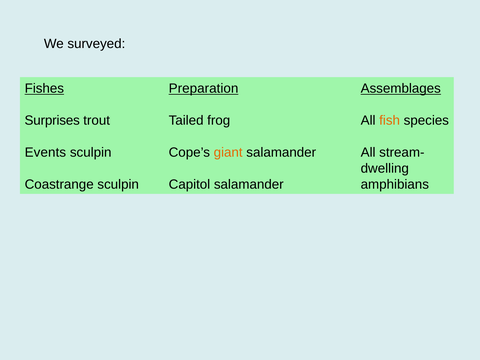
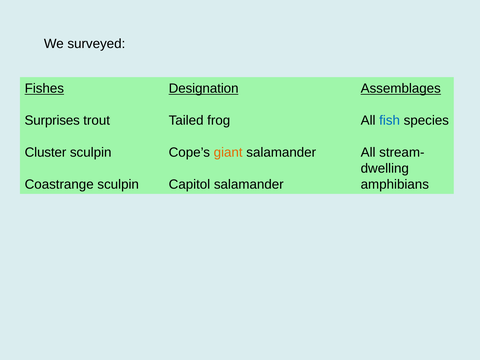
Preparation: Preparation -> Designation (204, 88)
fish colour: orange -> blue (390, 120)
Events: Events -> Cluster (46, 152)
